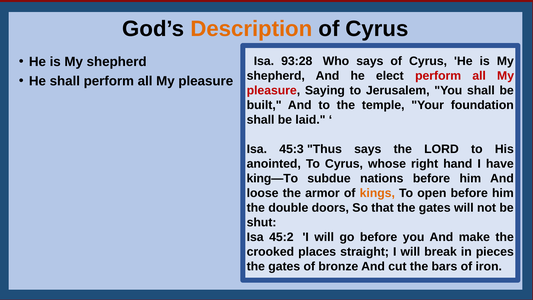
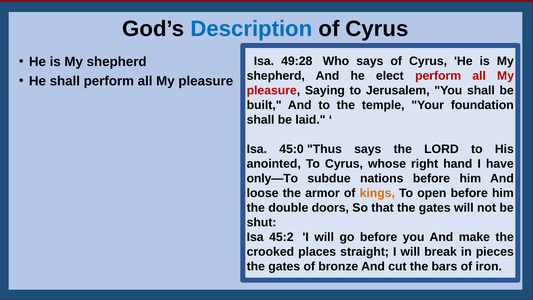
Description colour: orange -> blue (251, 29)
93:28: 93:28 -> 49:28 (297, 61)
45:3: 45:3 -> 45:0 (292, 149)
king—To: king—To -> only—To (272, 178)
